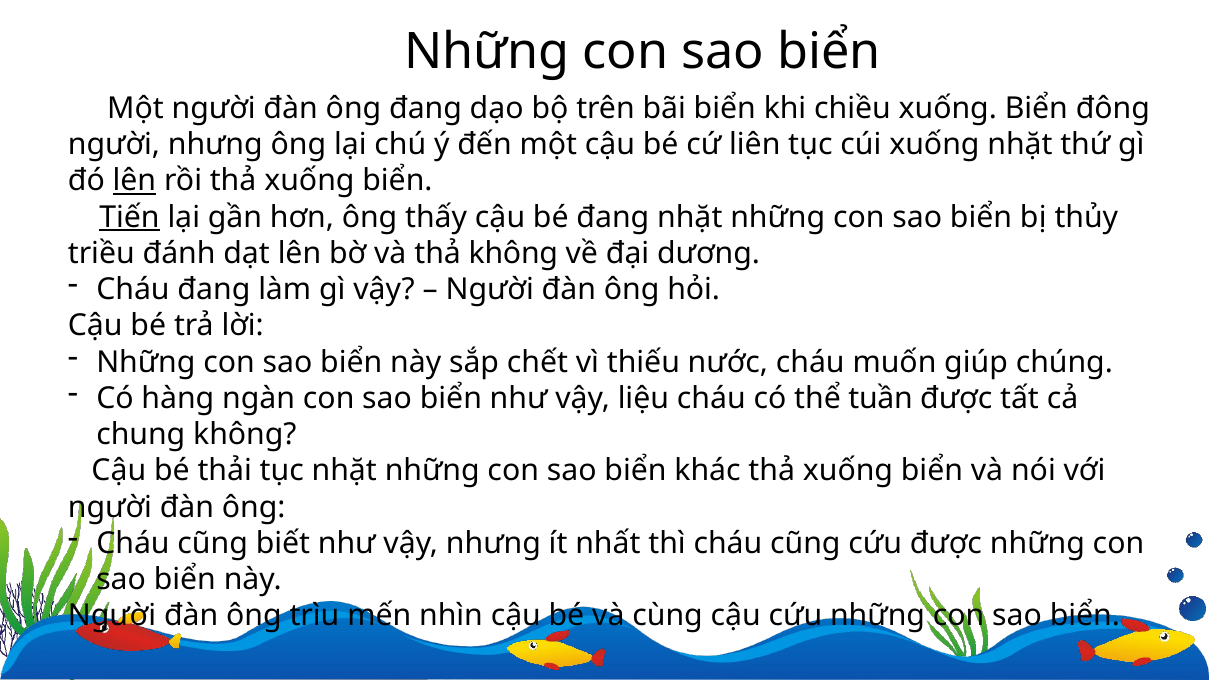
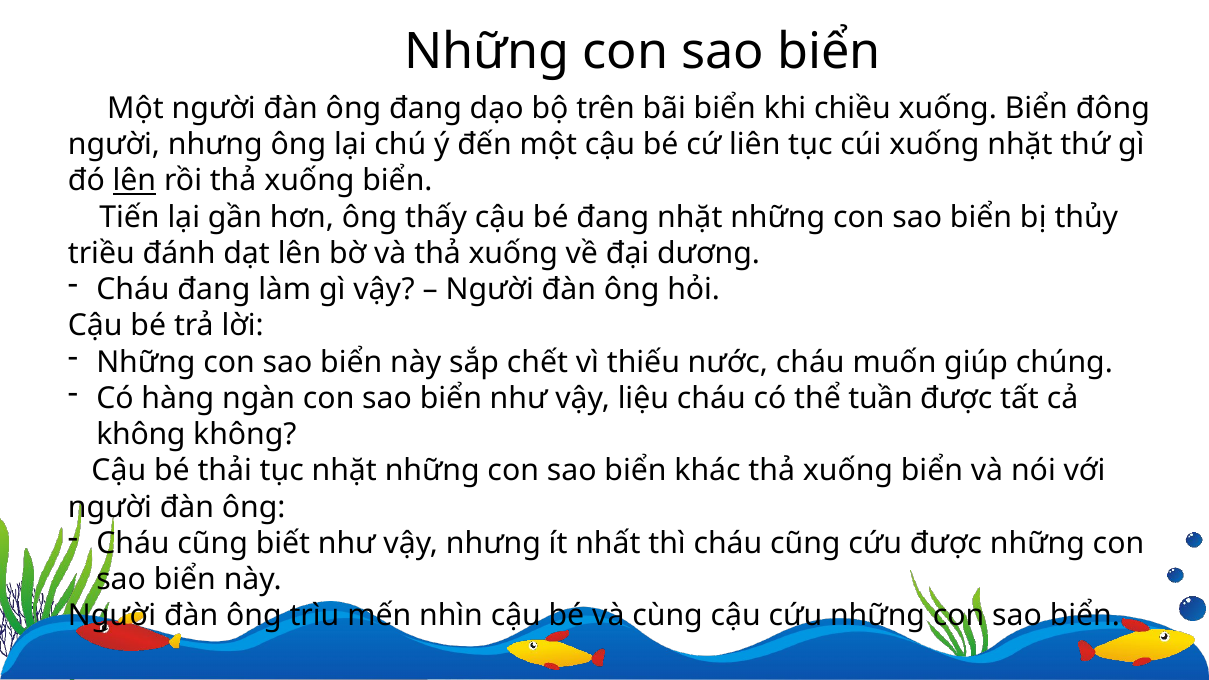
Tiến underline: present -> none (130, 217)
và thả không: không -> xuống (513, 253)
chung: chung -> không (141, 435)
